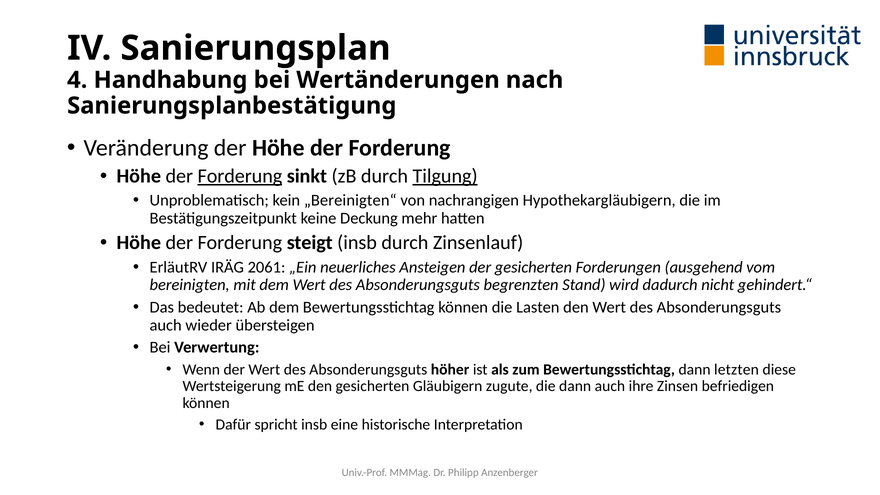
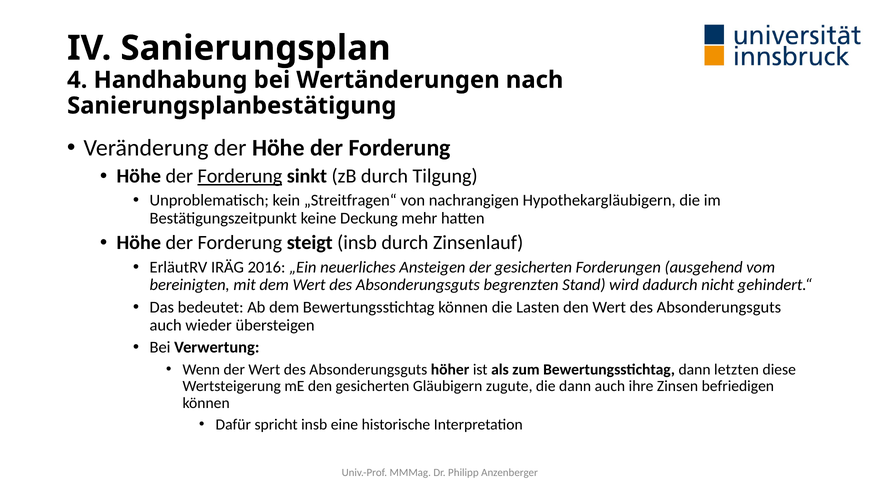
Tilgung underline: present -> none (445, 176)
„Bereinigten“: „Bereinigten“ -> „Streitfragen“ (350, 201)
2061: 2061 -> 2016 (267, 267)
